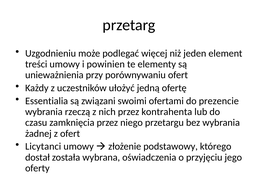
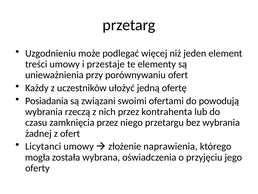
powinien: powinien -> przestaje (106, 64)
Essentialia: Essentialia -> Posiadania (47, 101)
prezencie: prezencie -> powodują (219, 101)
podstawowy: podstawowy -> naprawienia (171, 146)
dostał: dostał -> mogła (37, 157)
